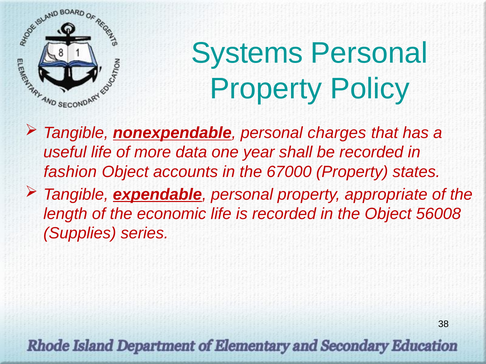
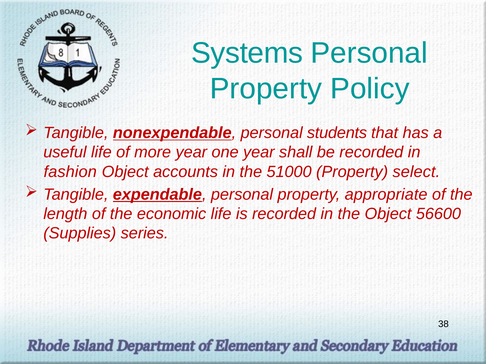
charges: charges -> students (337, 133)
more data: data -> year (191, 152)
67000: 67000 -> 51000 (289, 172)
states: states -> select (416, 172)
56008: 56008 -> 56600 (438, 214)
